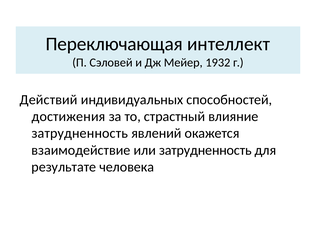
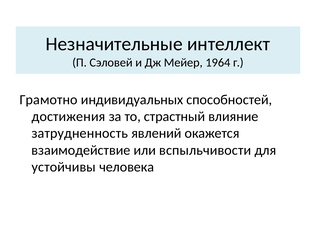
Переключающая: Переключающая -> Незначительные (114, 44)
1932: 1932 -> 1964 (218, 63)
Действий: Действий -> Грамотно (49, 100)
или затрудненность: затрудненность -> вспыльчивости (205, 150)
результате: результате -> устойчивы (64, 167)
